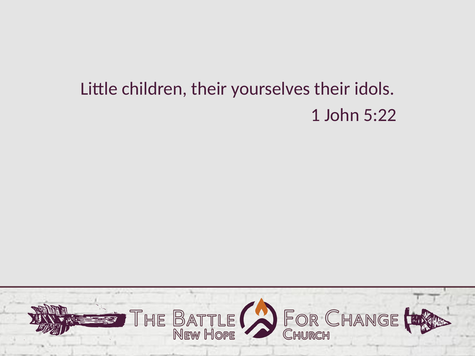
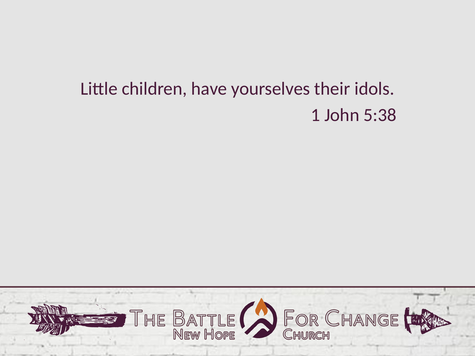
children their: their -> have (209, 89)
5:22: 5:22 -> 5:38 (380, 115)
